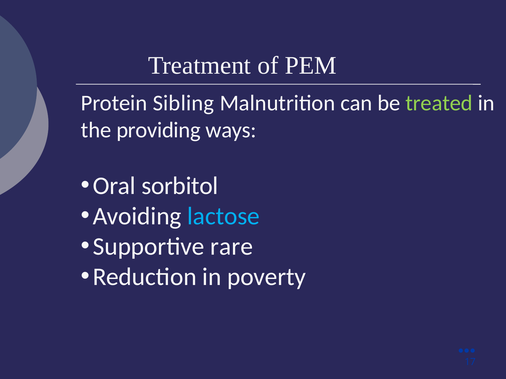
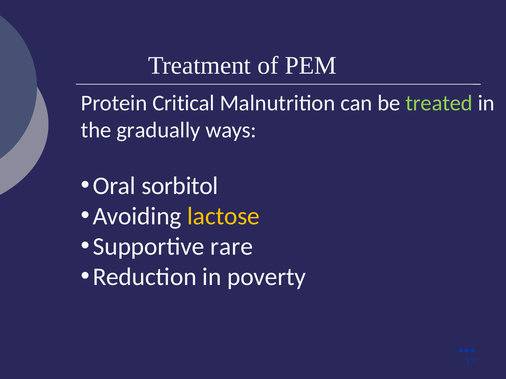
Sibling: Sibling -> Critical (184, 103)
providing: providing -> gradually (158, 130)
lactose colour: light blue -> yellow (224, 216)
